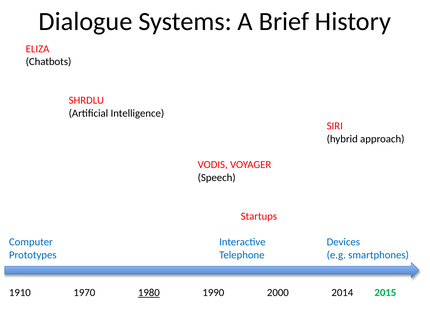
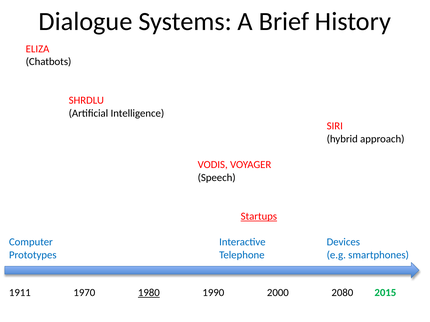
Startups underline: none -> present (259, 217)
1910: 1910 -> 1911 (20, 293)
2014: 2014 -> 2080 (342, 293)
